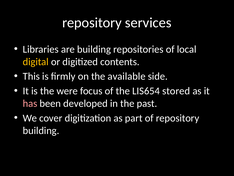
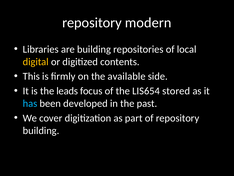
services: services -> modern (148, 23)
were: were -> leads (67, 91)
has colour: pink -> light blue (30, 103)
